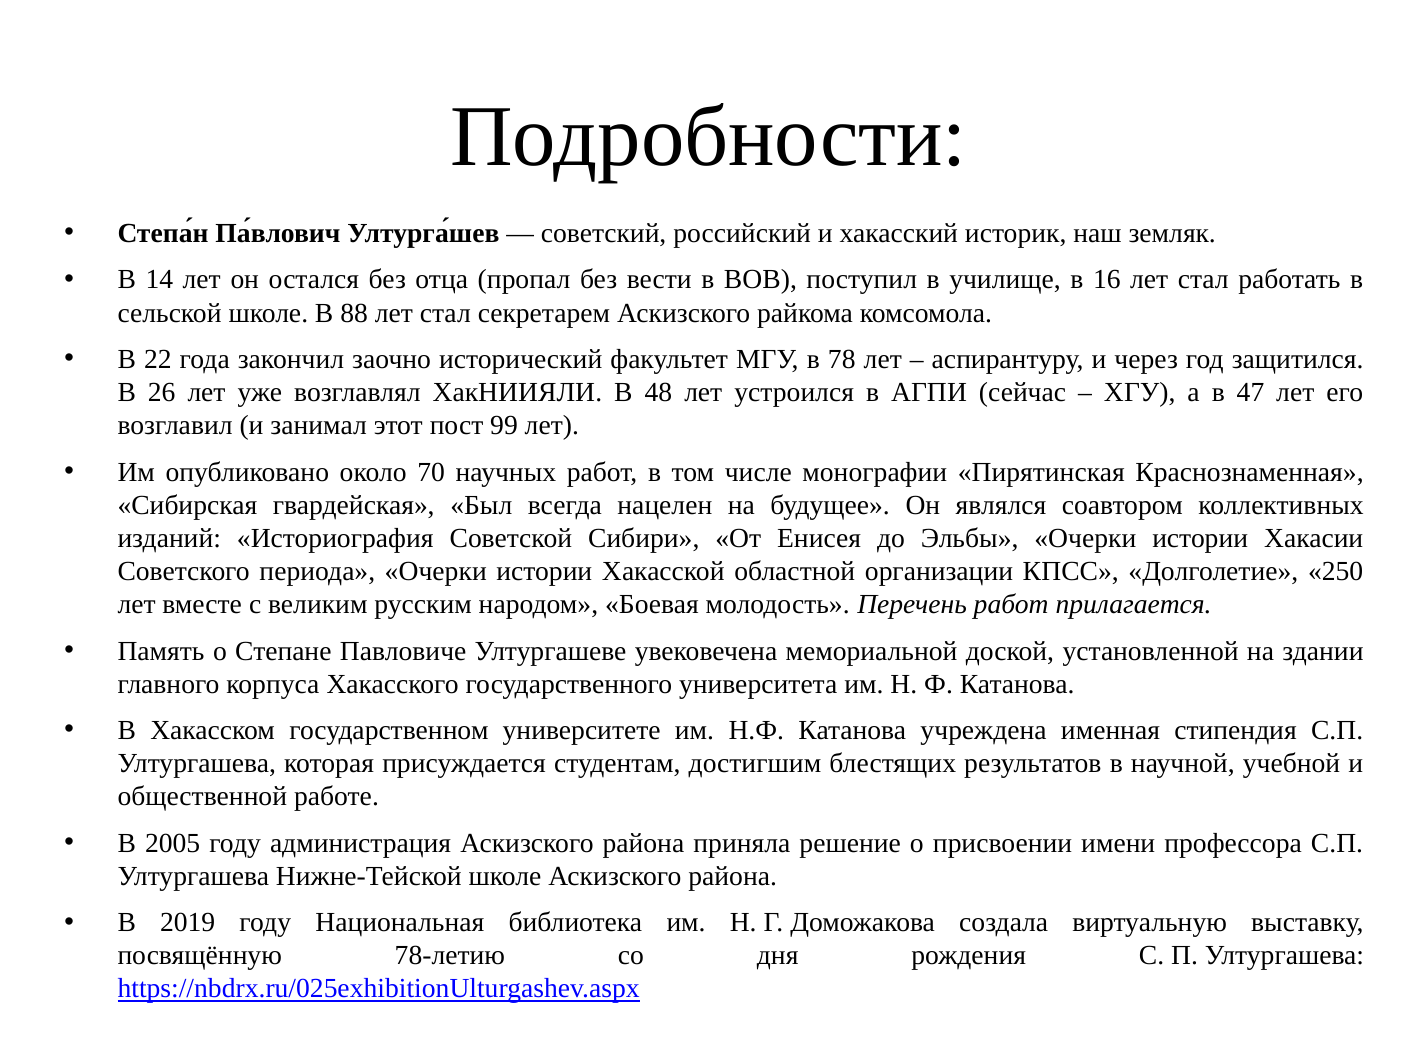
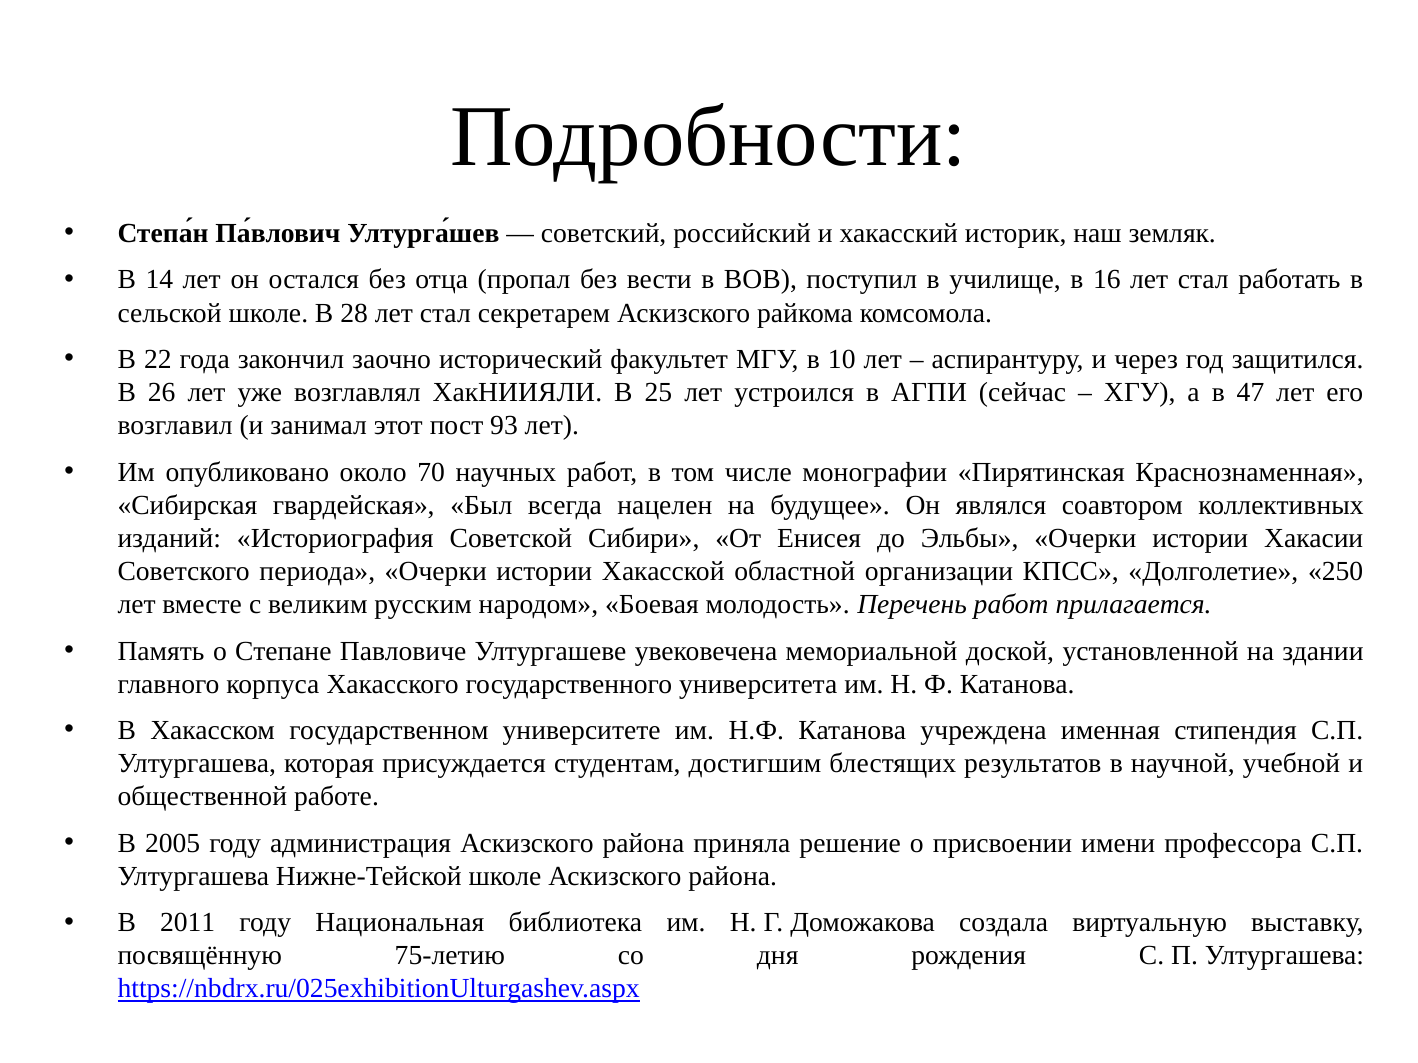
88: 88 -> 28 (354, 313)
78: 78 -> 10 (842, 360)
48: 48 -> 25 (658, 393)
99: 99 -> 93 (504, 426)
2019: 2019 -> 2011 (188, 923)
78-летию: 78-летию -> 75-летию (450, 956)
